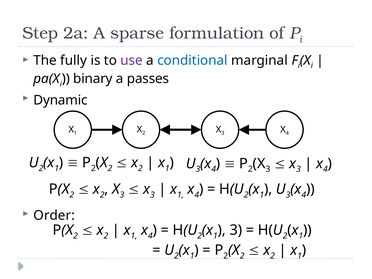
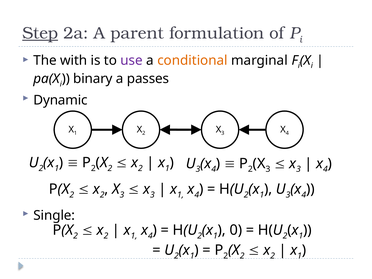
Step underline: none -> present (40, 33)
sparse: sparse -> parent (137, 33)
fully: fully -> with (74, 60)
conditional colour: blue -> orange (192, 60)
Order: Order -> Single (54, 216)
3: 3 -> 0 (236, 230)
